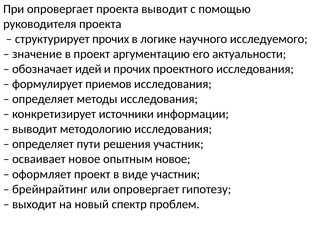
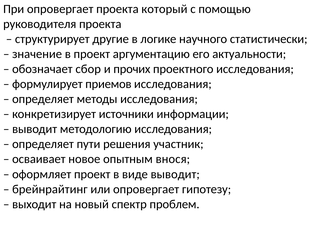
проекта выводит: выводит -> который (164, 9)
структурирует прочих: прочих -> другие (111, 39)
исследуемого: исследуемого -> статистически (269, 39)
идей: идей -> сбор (88, 69)
опытным новое: новое -> внося (173, 159)
виде участник: участник -> выводит (175, 174)
